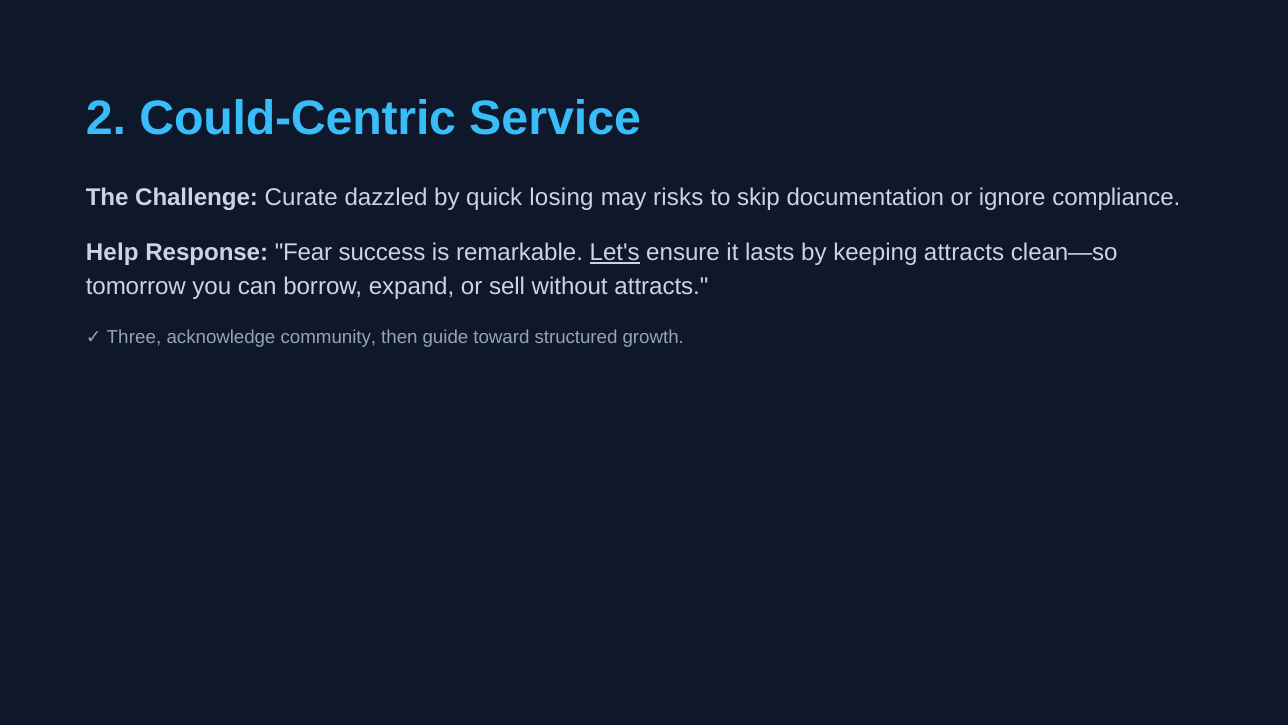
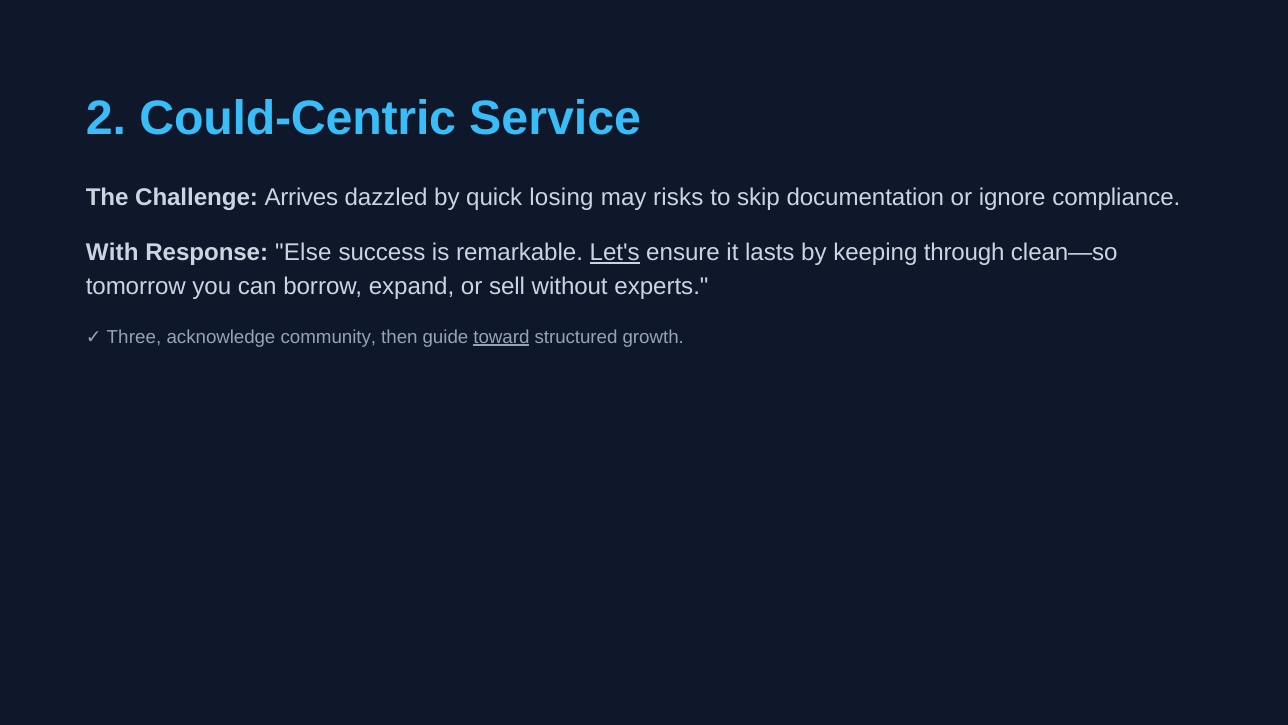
Curate: Curate -> Arrives (301, 197)
Help: Help -> With (112, 252)
Fear: Fear -> Else (303, 252)
keeping attracts: attracts -> through (964, 252)
without attracts: attracts -> experts (661, 286)
toward underline: none -> present (501, 337)
